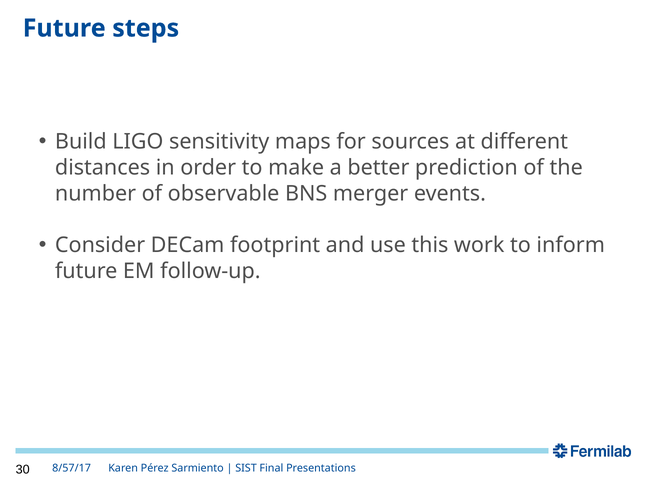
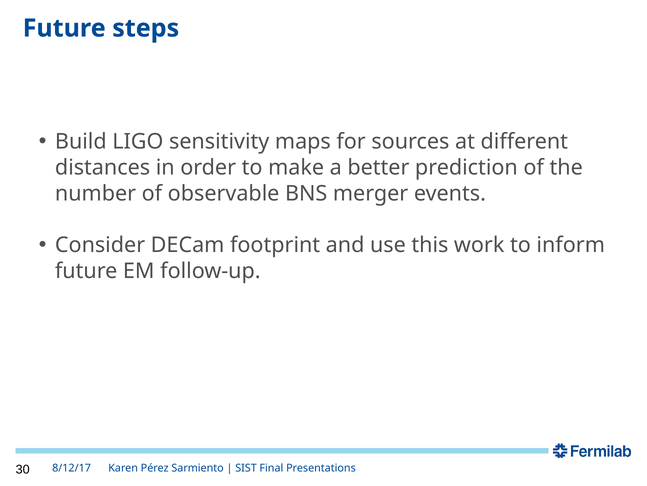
8/57/17: 8/57/17 -> 8/12/17 (72, 467)
